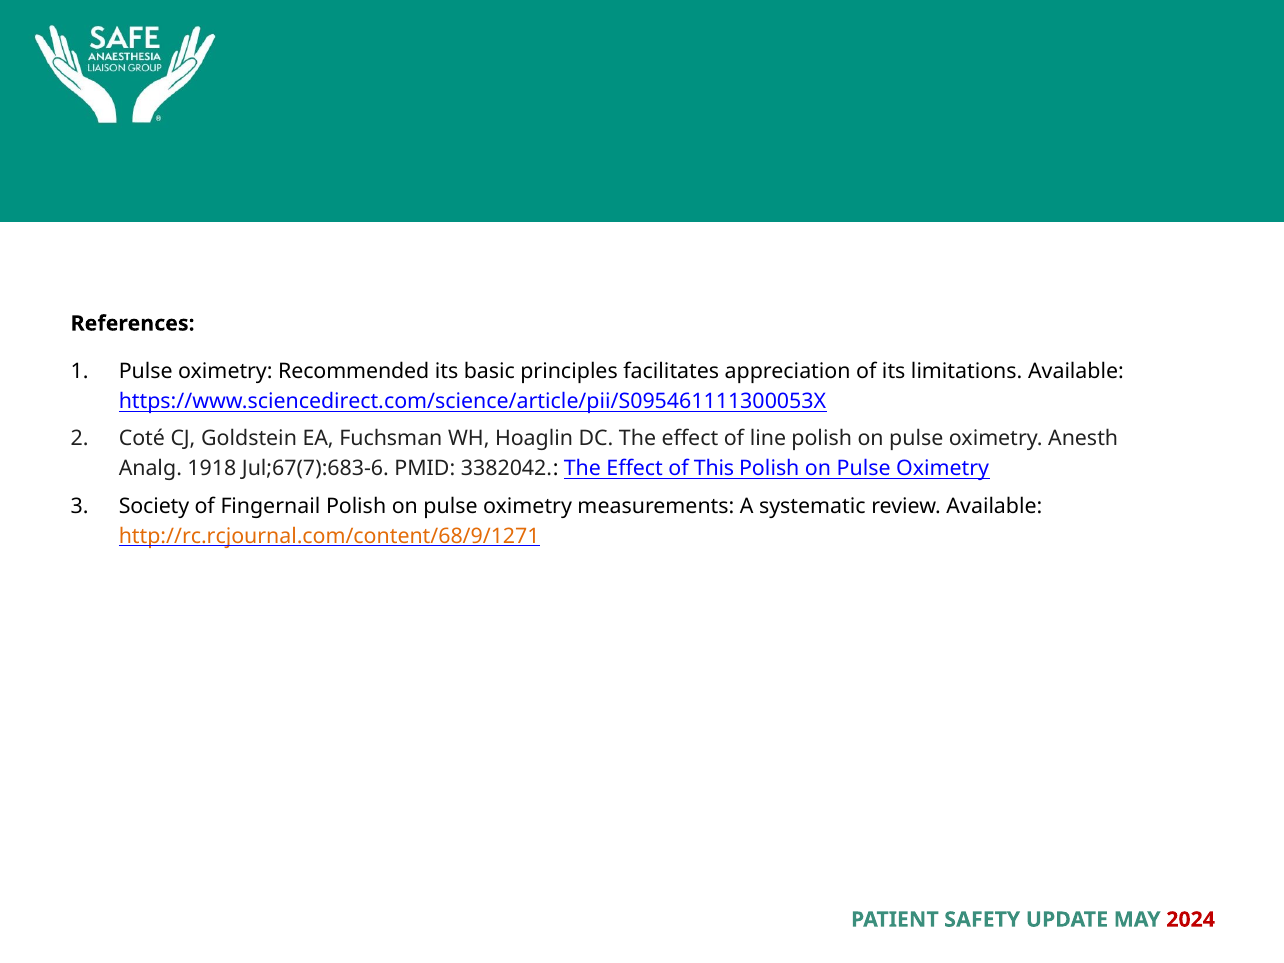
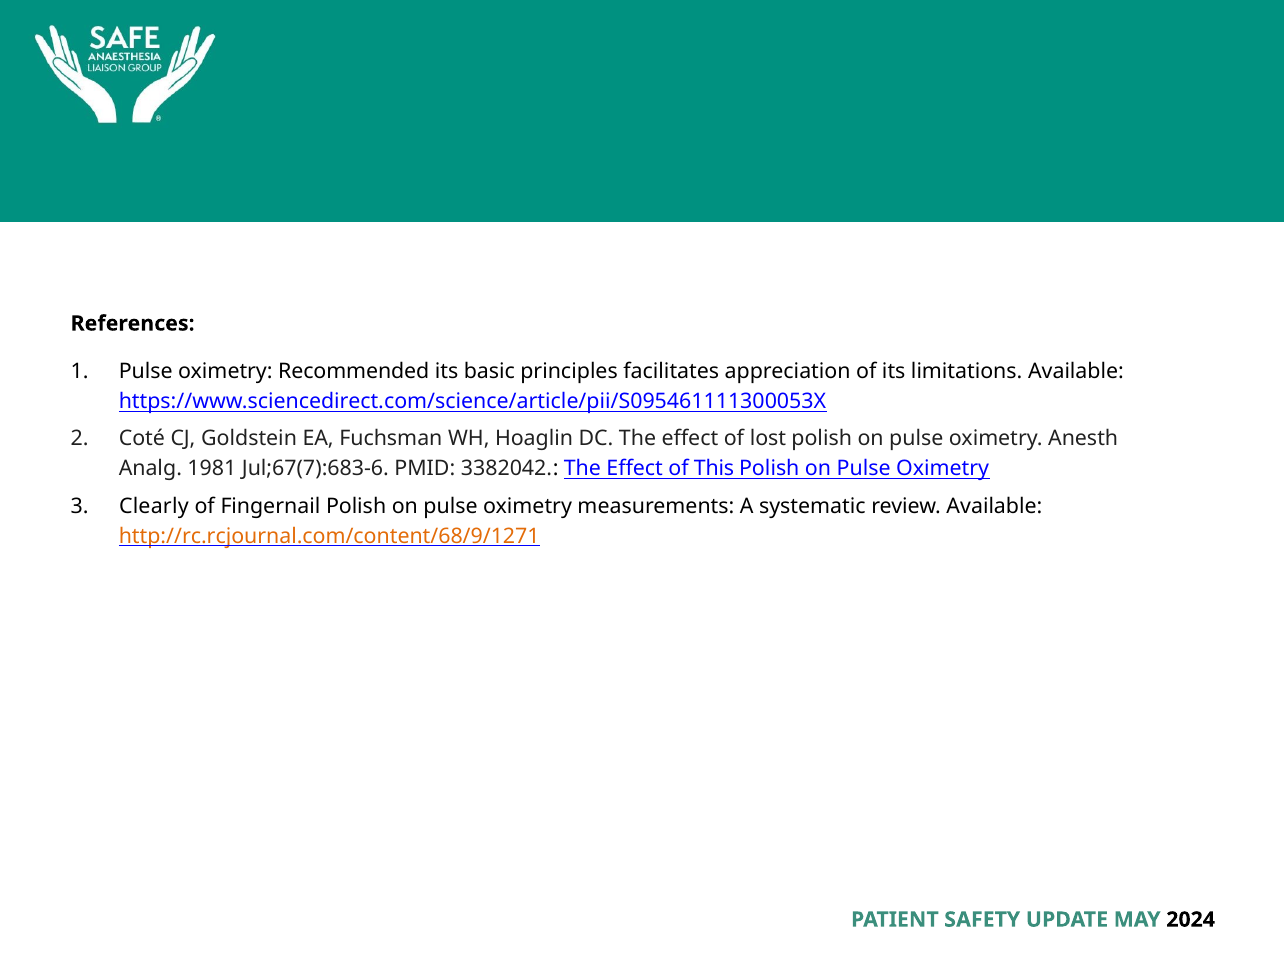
line: line -> lost (768, 439)
1918: 1918 -> 1981 (212, 469)
Society: Society -> Clearly (154, 506)
2024 colour: red -> black (1191, 920)
